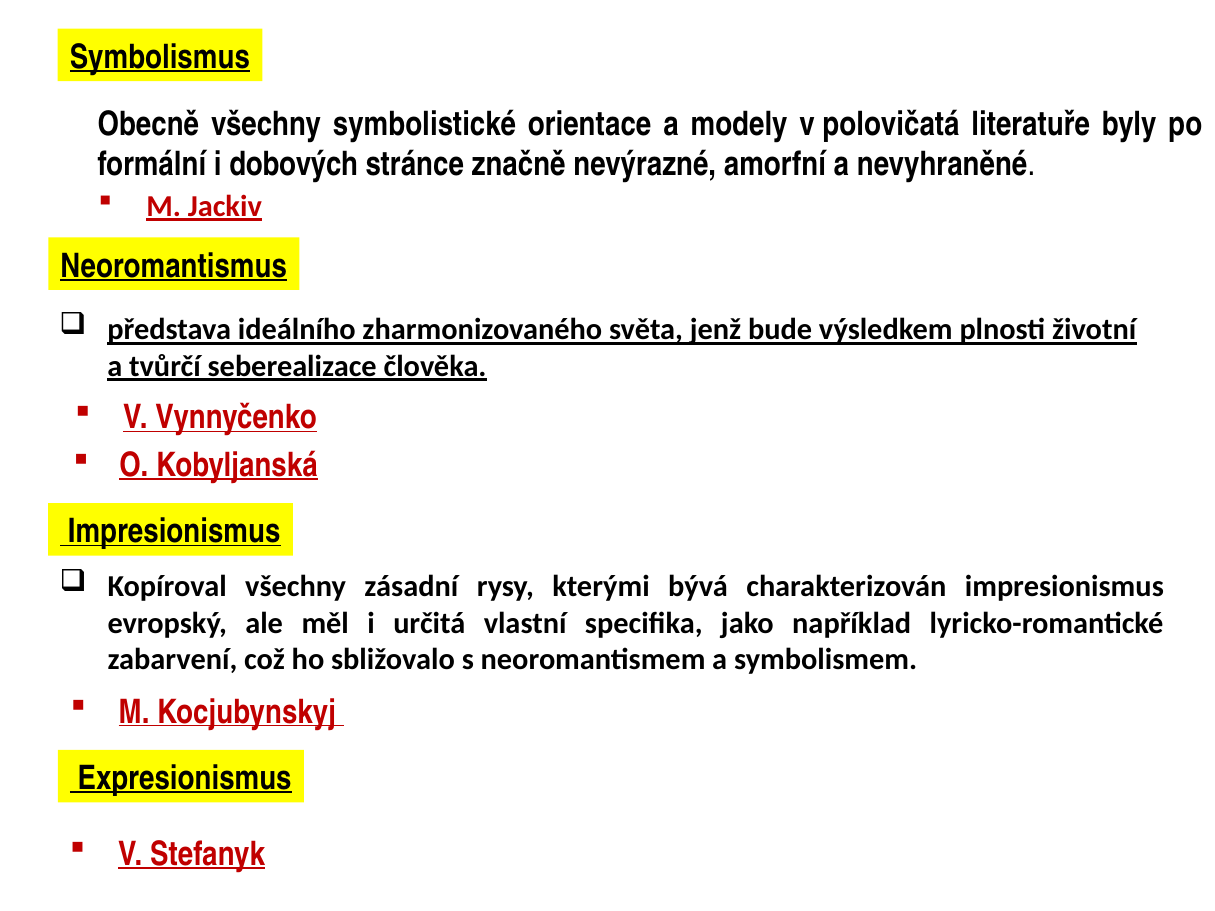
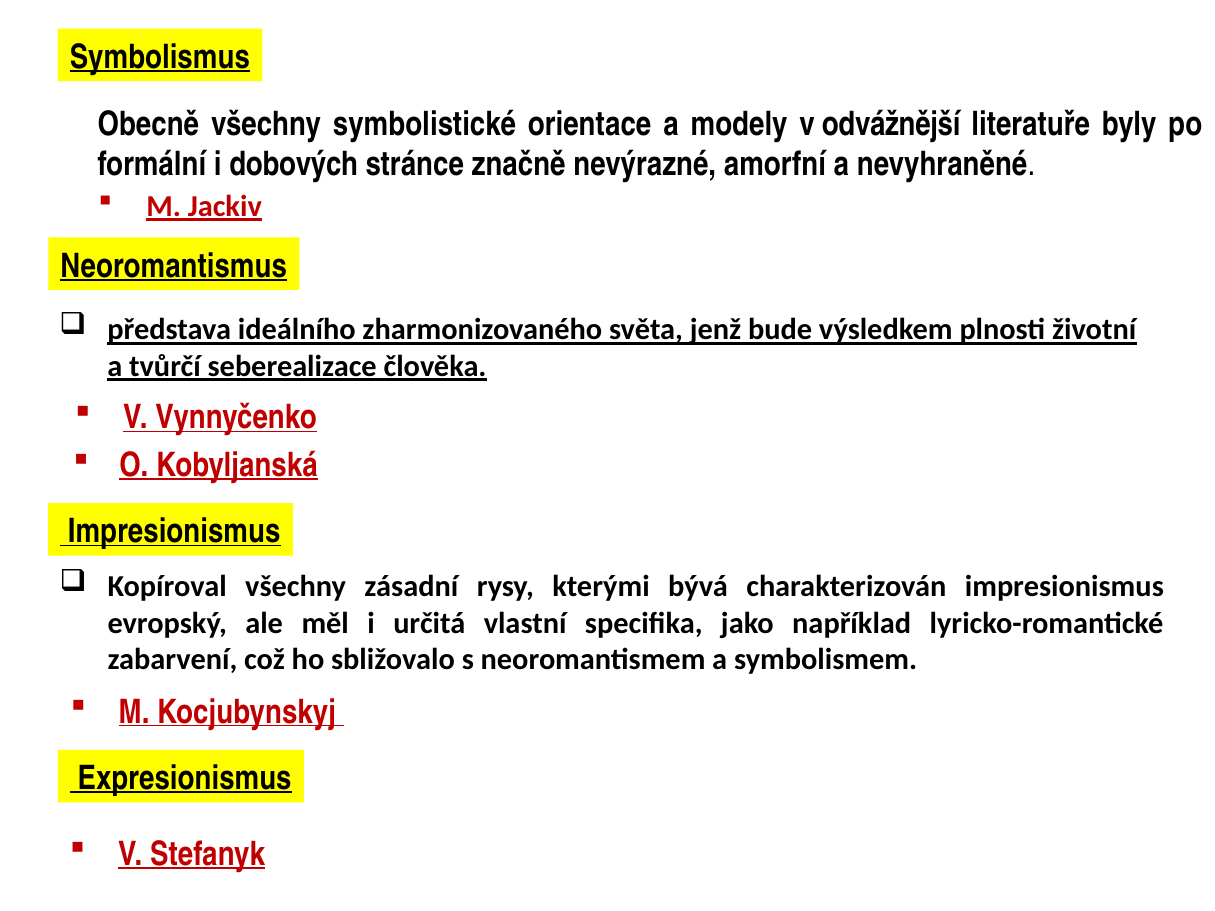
polovičatá: polovičatá -> odvážnější (891, 124)
